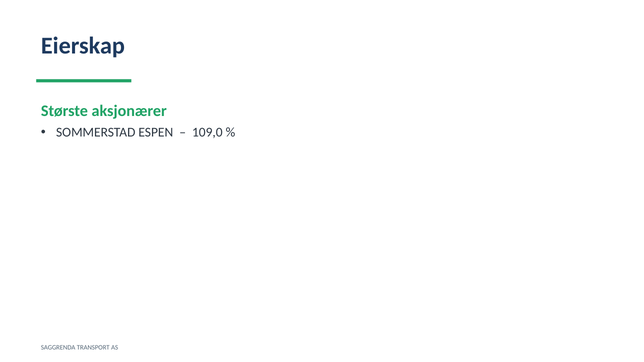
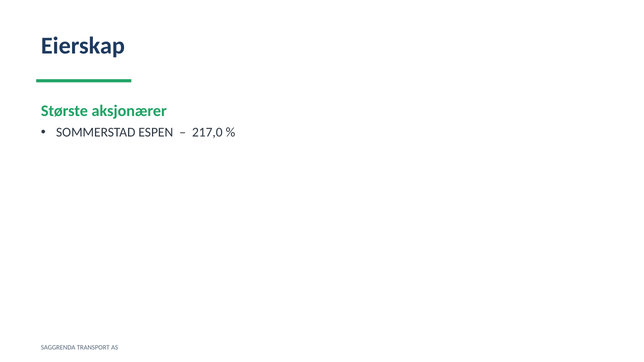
109,0: 109,0 -> 217,0 (207, 132)
